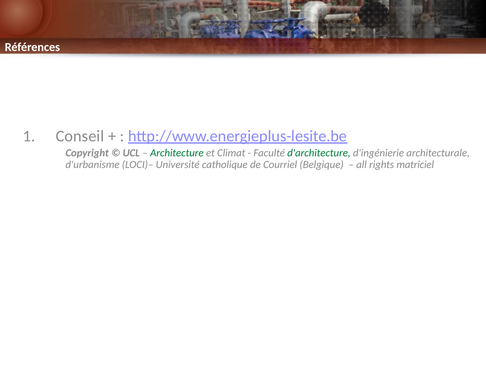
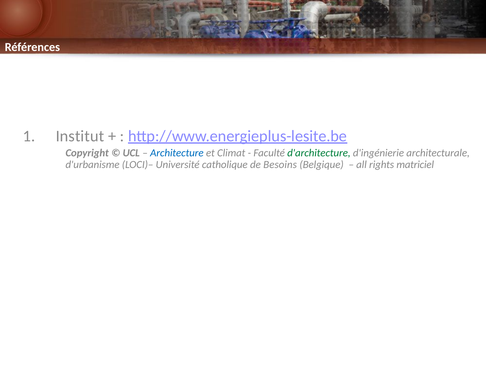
Conseil: Conseil -> Institut (80, 136)
Architecture colour: green -> blue (177, 153)
Courriel: Courriel -> Besoins (280, 164)
